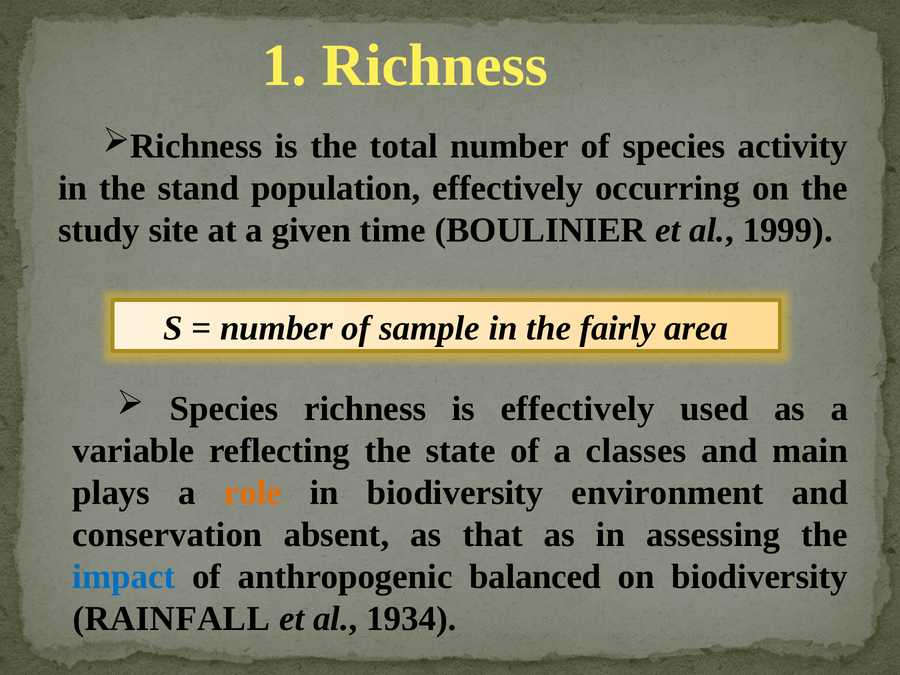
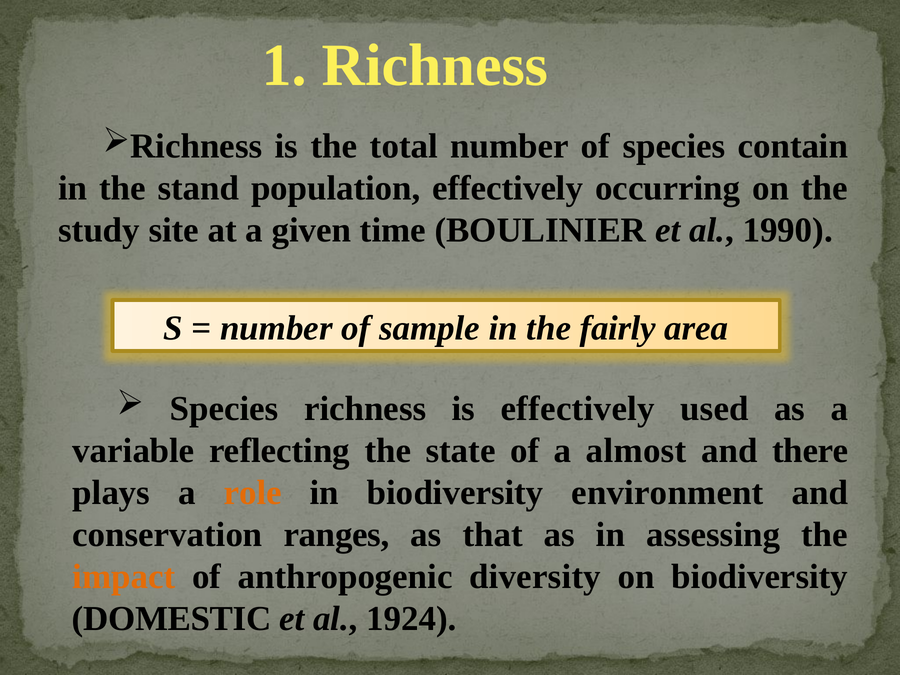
activity: activity -> contain (793, 146)
1999: 1999 -> 1990 (788, 230)
classes: classes -> almost (636, 451)
main: main -> there (810, 451)
absent: absent -> ranges (337, 535)
impact colour: blue -> orange (124, 577)
balanced: balanced -> diversity (535, 577)
RAINFALL: RAINFALL -> DOMESTIC (172, 619)
1934: 1934 -> 1924 (411, 619)
